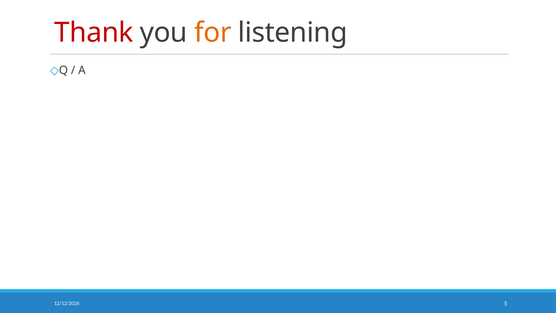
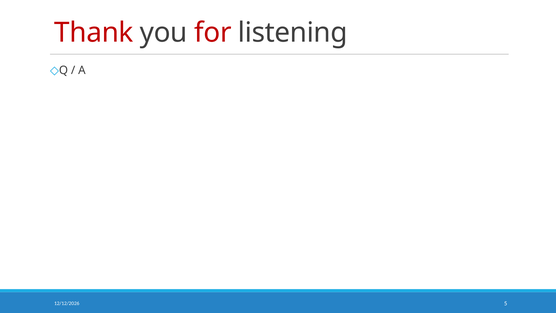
for colour: orange -> red (213, 33)
